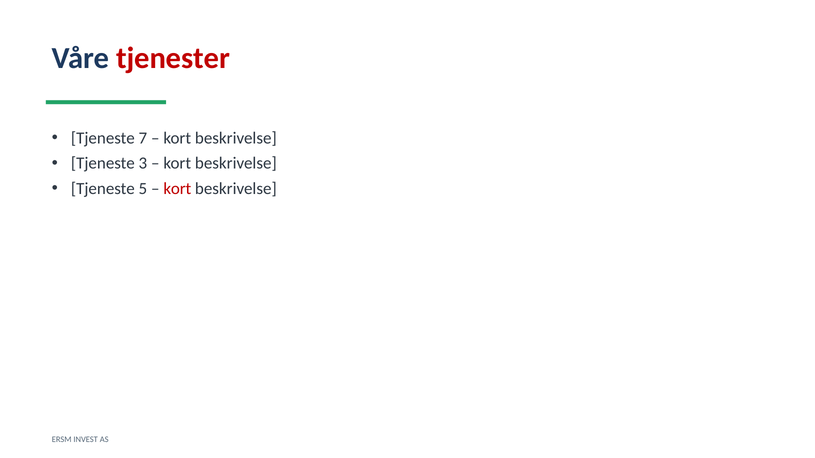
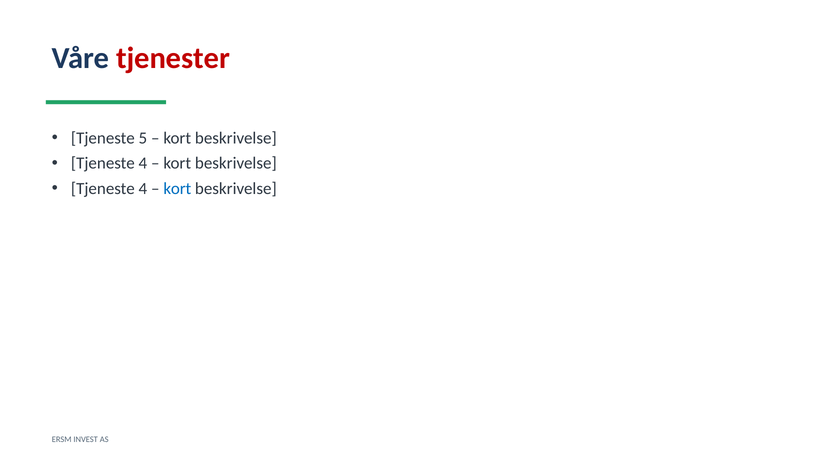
7: 7 -> 5 (143, 138)
3: 3 -> 4 (143, 164)
5: 5 -> 4 (143, 189)
kort colour: red -> blue (177, 189)
